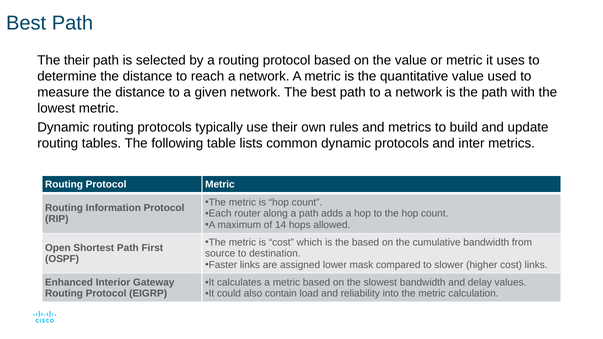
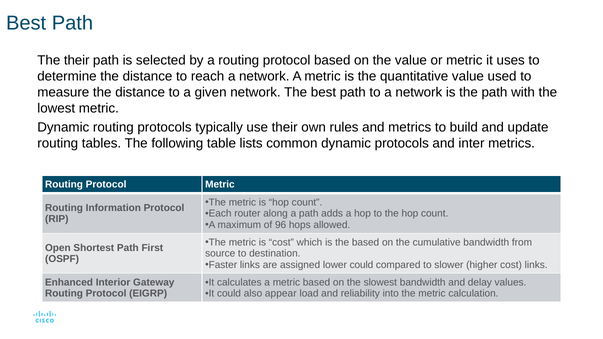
14: 14 -> 96 (281, 225)
lower mask: mask -> could (361, 265)
contain: contain -> appear (281, 294)
